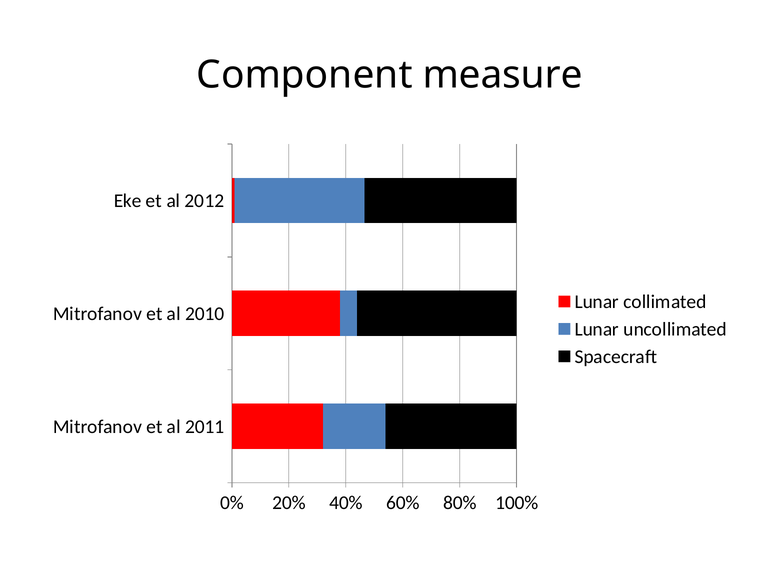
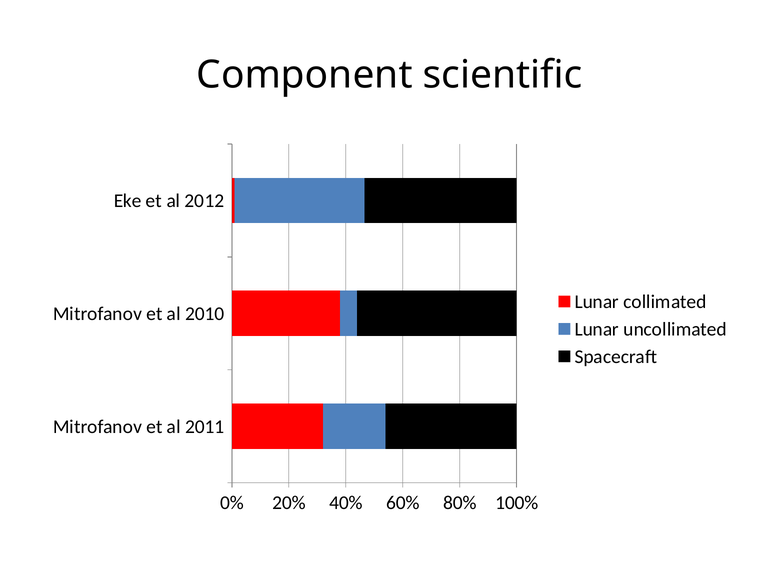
measure: measure -> scientific (503, 75)
